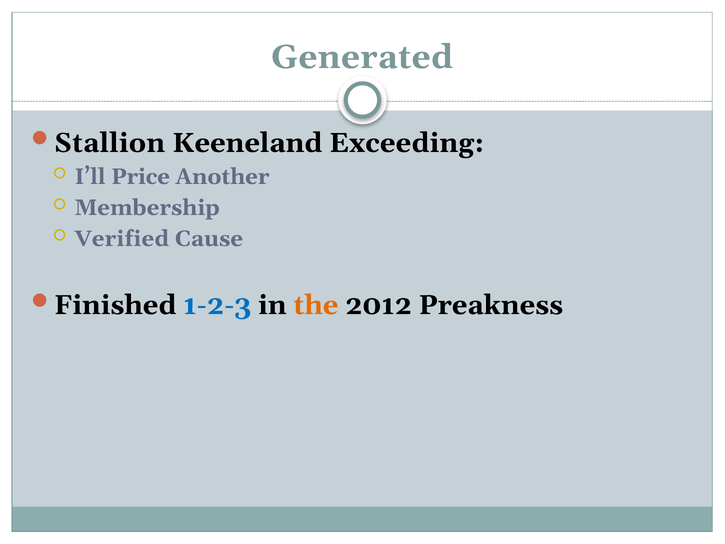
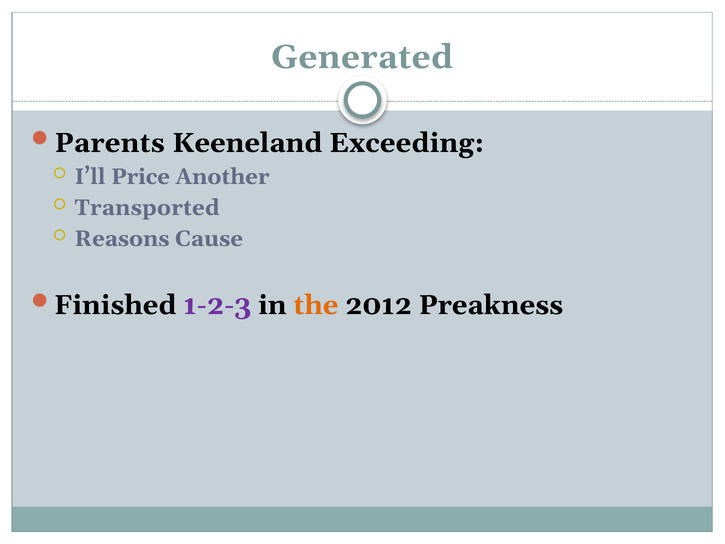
Stallion: Stallion -> Parents (110, 143)
Membership: Membership -> Transported (147, 208)
Verified: Verified -> Reasons (122, 239)
1-2-3 colour: blue -> purple (217, 305)
